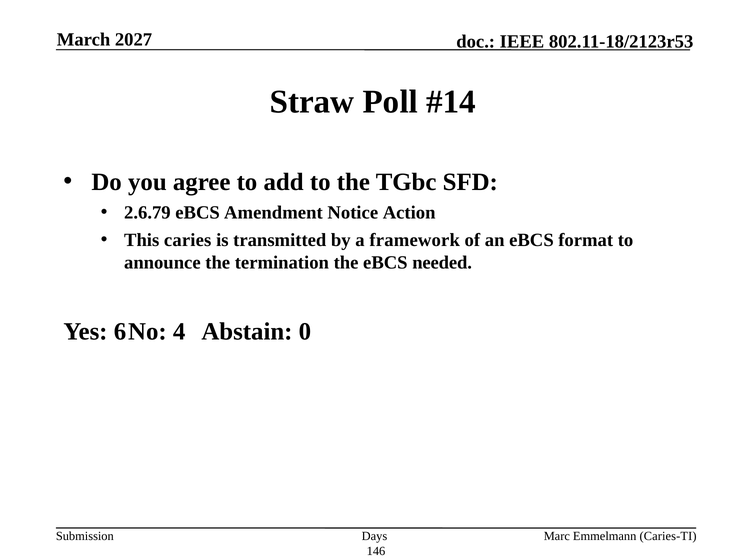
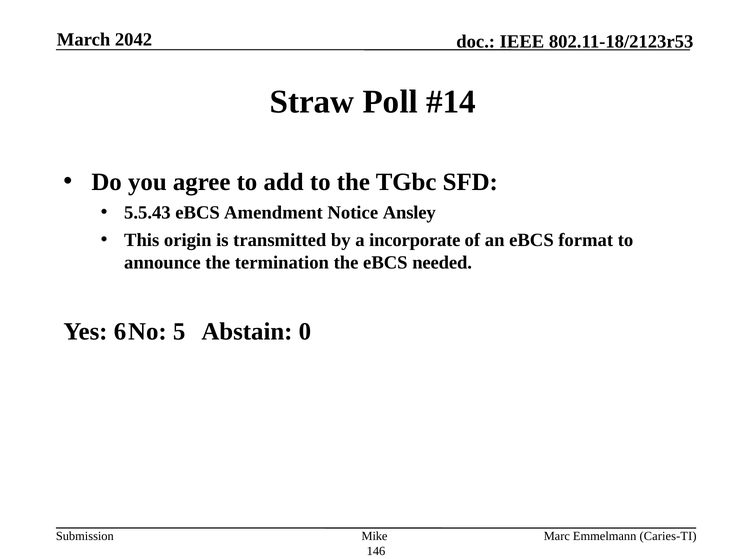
2027: 2027 -> 2042 (134, 40)
2.6.79: 2.6.79 -> 5.5.43 (147, 213)
Action: Action -> Ansley (409, 213)
caries: caries -> origin (188, 240)
framework: framework -> incorporate (415, 240)
4: 4 -> 5 (179, 332)
Days: Days -> Mike (375, 537)
